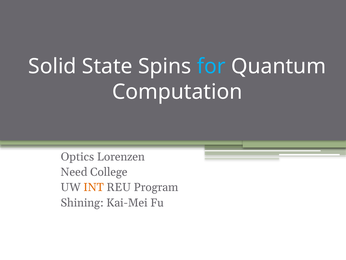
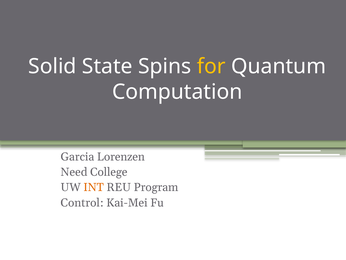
for colour: light blue -> yellow (211, 66)
Optics: Optics -> Garcia (77, 156)
Shining: Shining -> Control (82, 202)
